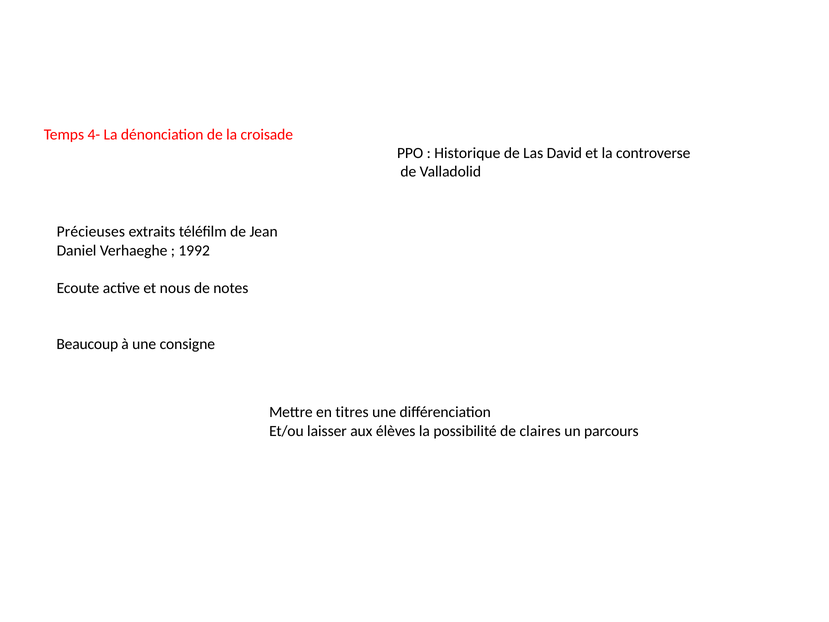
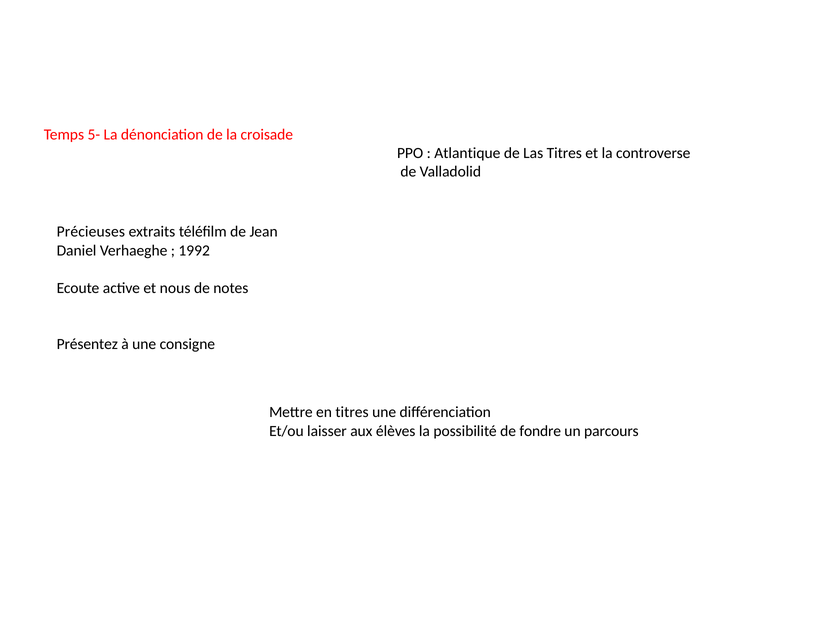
4-: 4- -> 5- (94, 135)
Historique: Historique -> Atlantique (467, 153)
Las David: David -> Titres (564, 153)
Beaucoup: Beaucoup -> Présentez (87, 344)
claires: claires -> fondre (540, 431)
